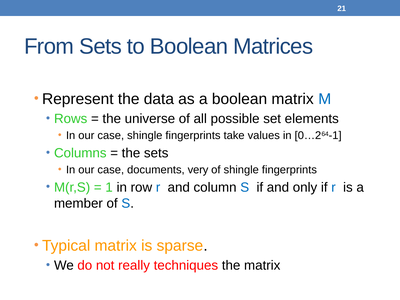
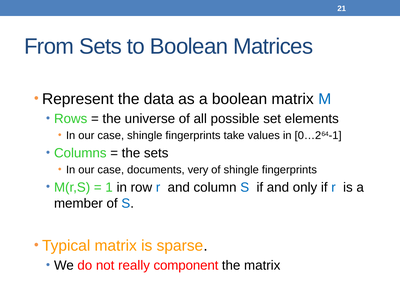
techniques: techniques -> component (186, 266)
